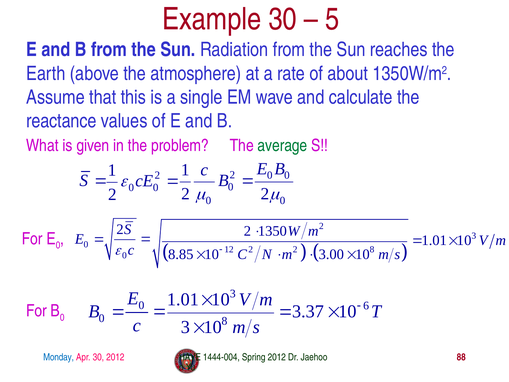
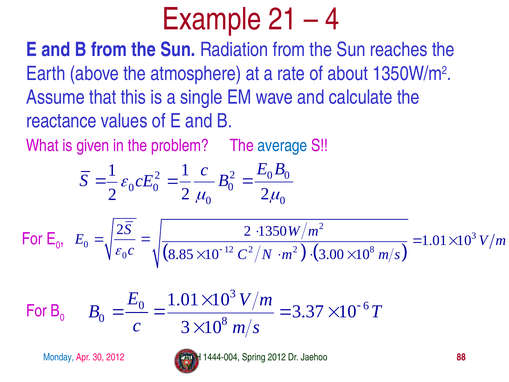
Example 30: 30 -> 21 (283, 19)
5: 5 -> 4 (332, 19)
average colour: green -> blue (283, 145)
HAVE: HAVE -> EACH (190, 357)
